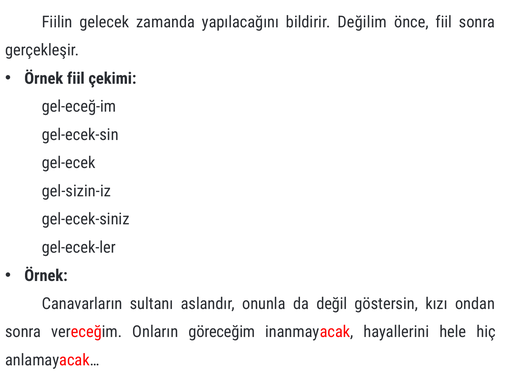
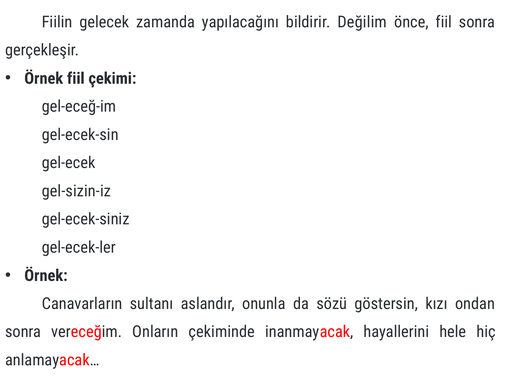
değil: değil -> sözü (332, 304)
göreceğim: göreceğim -> çekiminde (222, 332)
